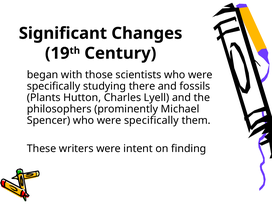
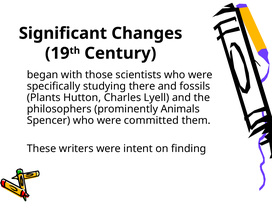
Michael: Michael -> Animals (180, 109)
Spencer who were specifically: specifically -> committed (151, 120)
